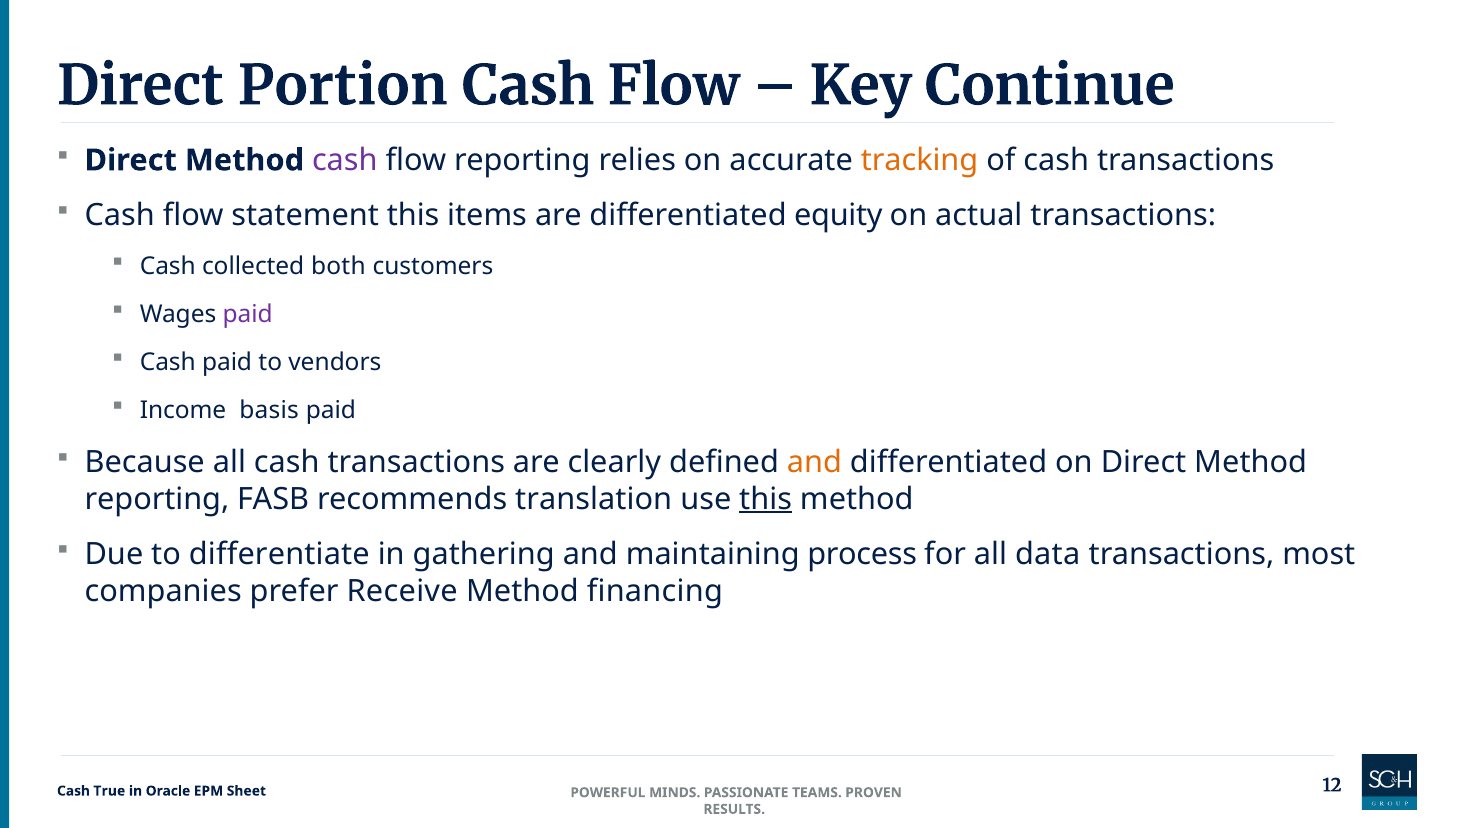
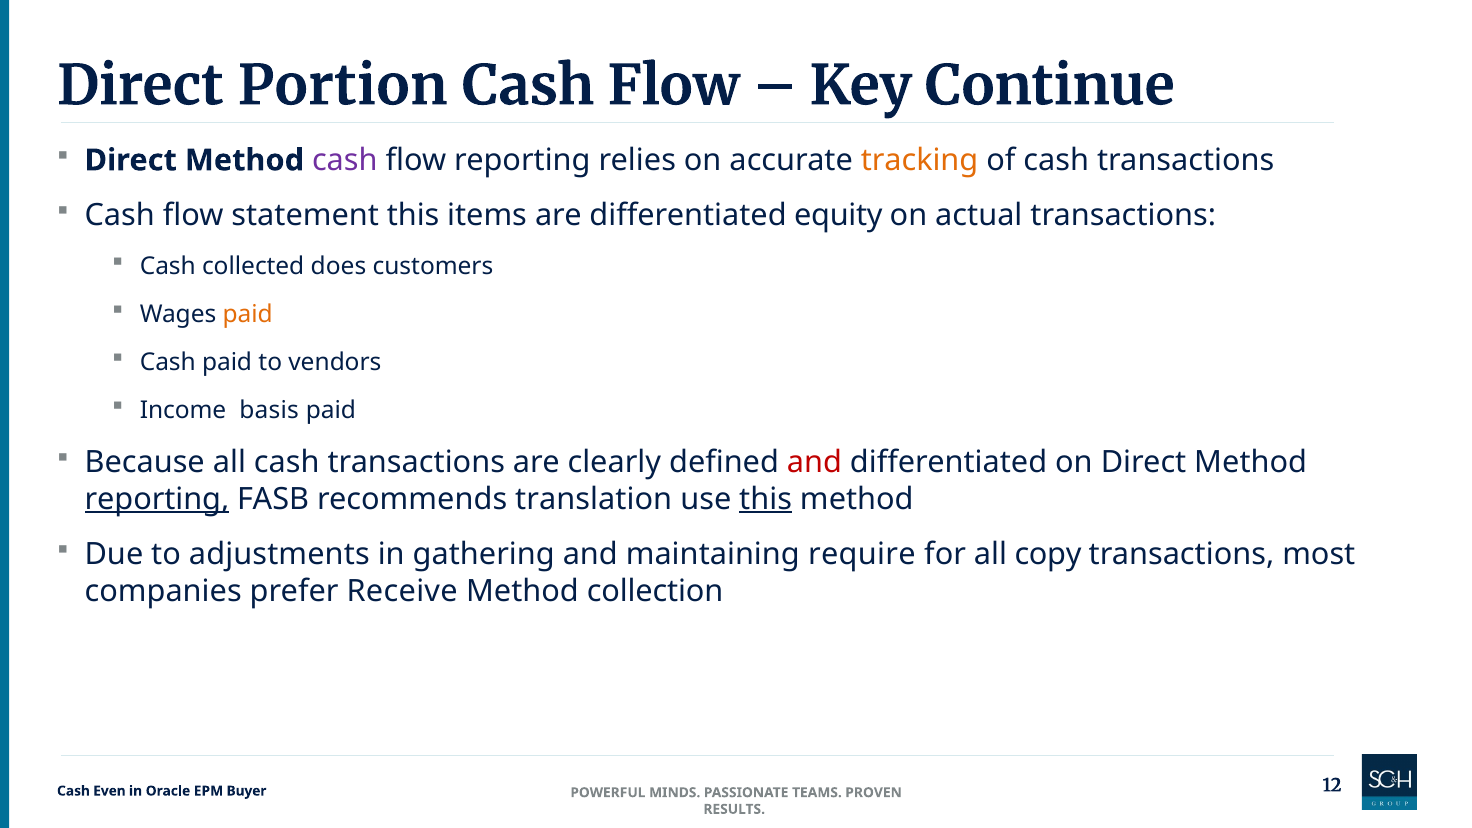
both: both -> does (339, 267)
paid colour: purple -> orange (248, 315)
and colour: orange -> red (814, 462)
reporting underline: none -> present (157, 499)
differentiate: differentiate -> adjustments (279, 554)
process: process -> require (862, 554)
data: data -> copy (1048, 554)
financing: financing -> collection (655, 591)
True: True -> Even (109, 791)
Sheet: Sheet -> Buyer (246, 791)
